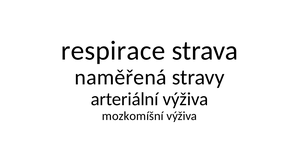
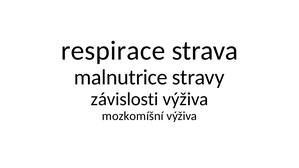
naměřená: naměřená -> malnutrice (121, 77)
arteriální: arteriální -> závislosti (125, 99)
